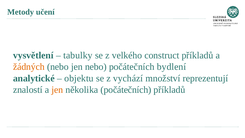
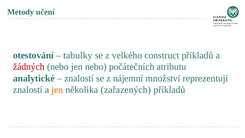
vysvětlení: vysvětlení -> otestování (33, 55)
žádných colour: orange -> red (29, 67)
bydlení: bydlení -> atributu (172, 67)
objektu: objektu -> znalostí (79, 78)
vychází: vychází -> nájemní (128, 78)
několika počátečních: počátečních -> zařazených (126, 90)
